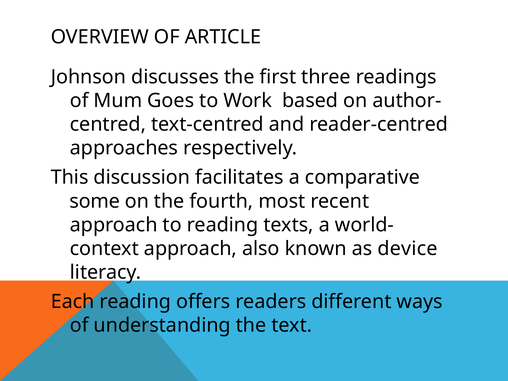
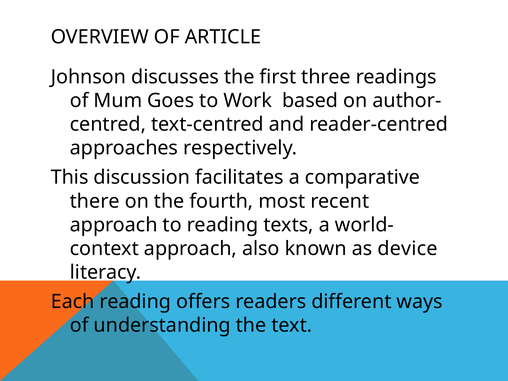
some: some -> there (95, 201)
